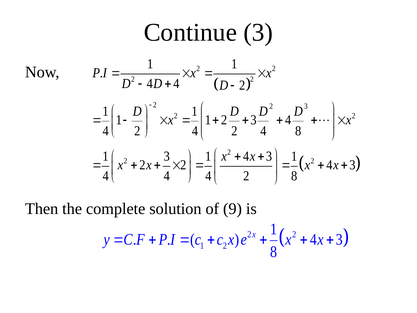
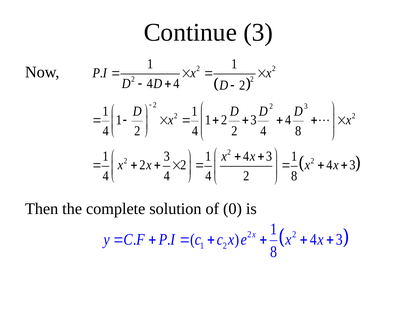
9: 9 -> 0 (232, 209)
